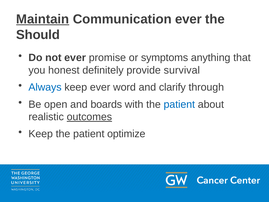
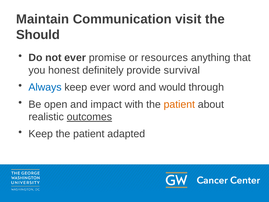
Maintain underline: present -> none (43, 19)
Communication ever: ever -> visit (188, 19)
symptoms: symptoms -> resources (164, 58)
clarify: clarify -> would (172, 87)
boards: boards -> impact (106, 104)
patient colour: blue -> orange (179, 104)
optimize: optimize -> adapted (126, 134)
